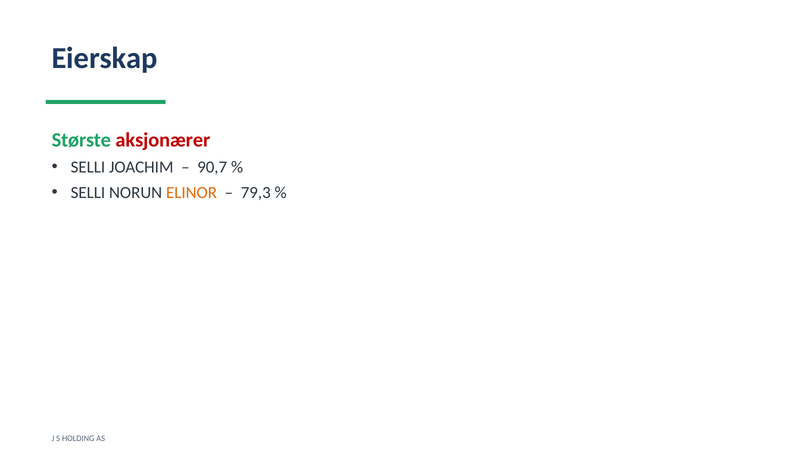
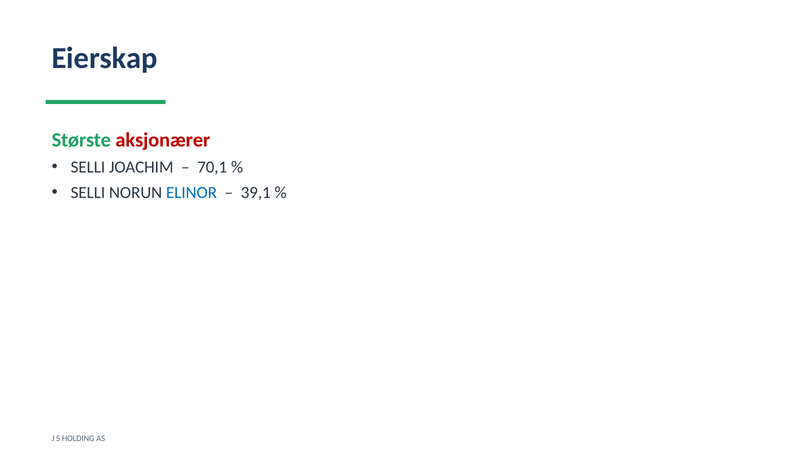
90,7: 90,7 -> 70,1 (212, 167)
ELINOR colour: orange -> blue (192, 192)
79,3: 79,3 -> 39,1 (256, 192)
